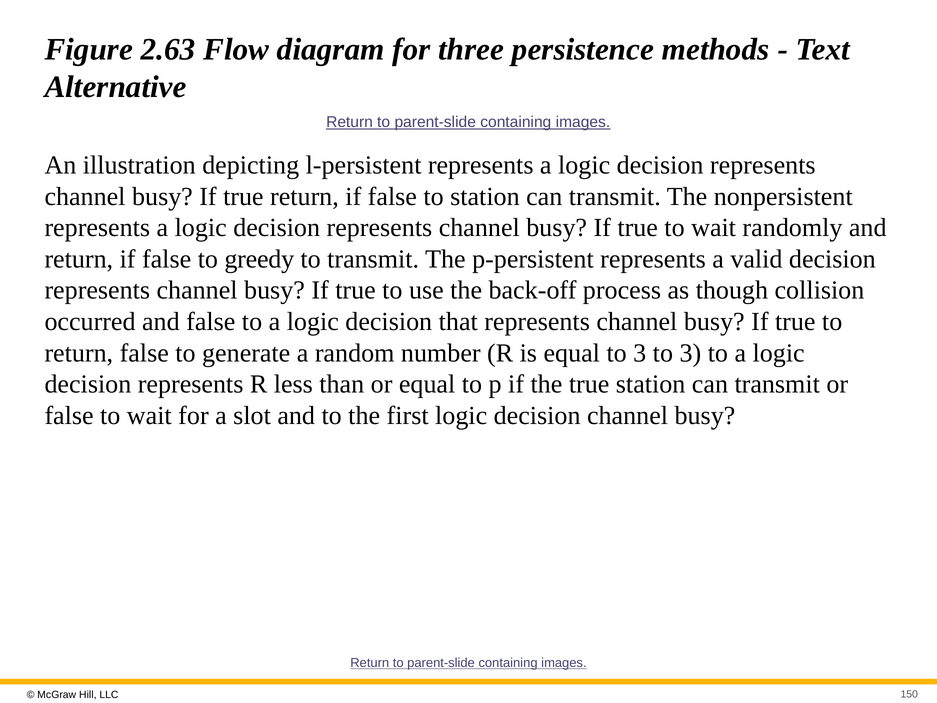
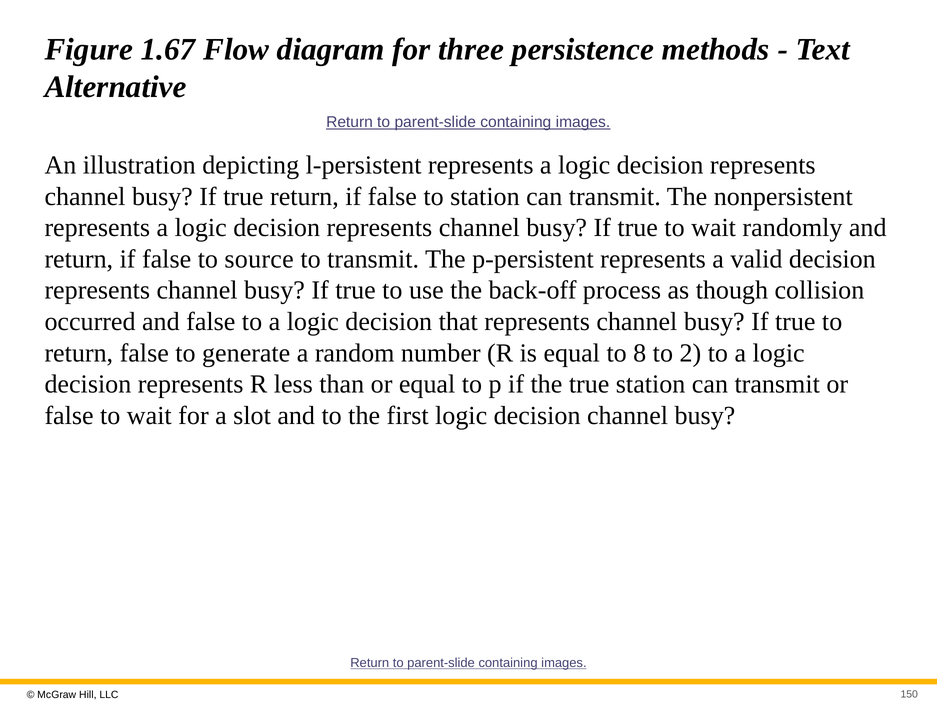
2.63: 2.63 -> 1.67 (168, 49)
greedy: greedy -> source (259, 259)
equal to 3: 3 -> 8 (640, 353)
3: 3 -> 2 (690, 353)
